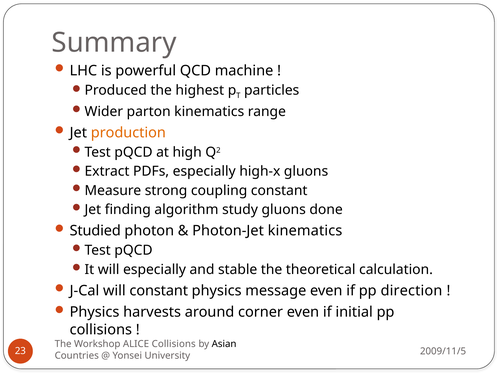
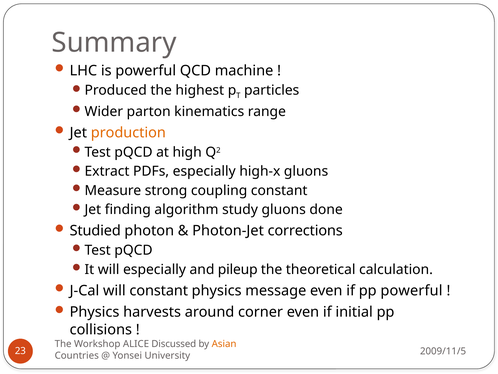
Photon-Jet kinematics: kinematics -> corrections (305, 231)
stable: stable -> pileup (238, 269)
pp direction: direction -> powerful (411, 290)
ALICE Collisions: Collisions -> Discussed (174, 343)
Asian colour: black -> orange (224, 343)
